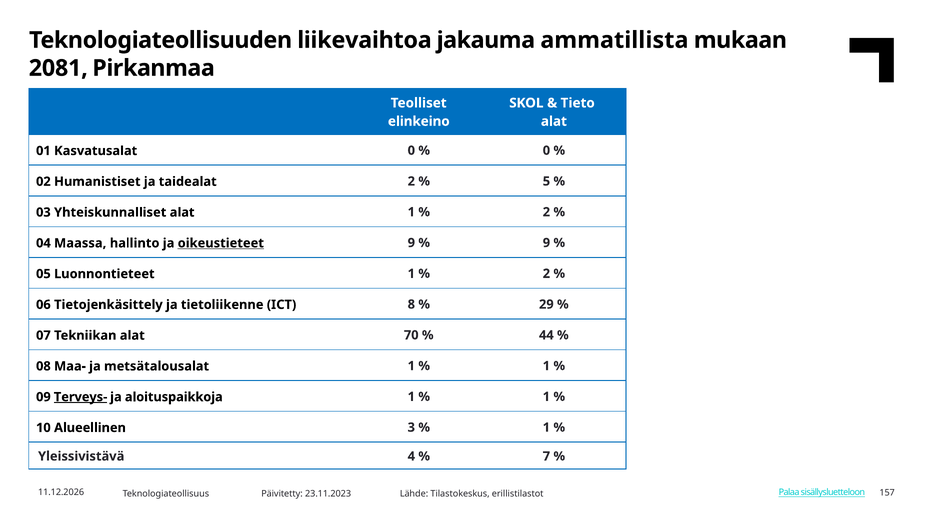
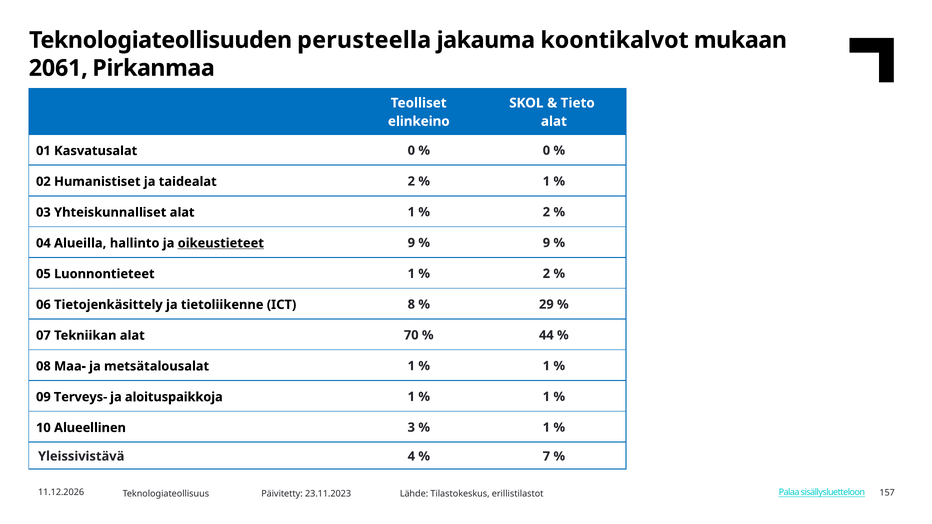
liikevaihtoa: liikevaihtoa -> perusteella (364, 40)
ammatillista: ammatillista -> koontikalvot (614, 40)
2081: 2081 -> 2061 (58, 68)
5: 5 -> 1 (546, 181)
Maassa: Maassa -> Alueilla (80, 243)
Terveys- underline: present -> none (80, 397)
